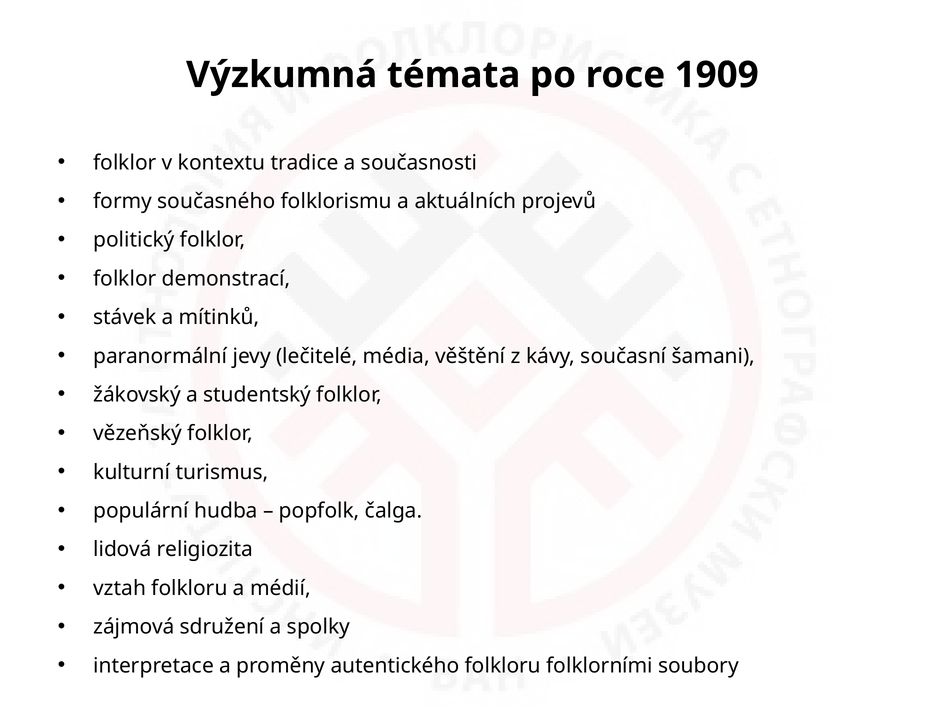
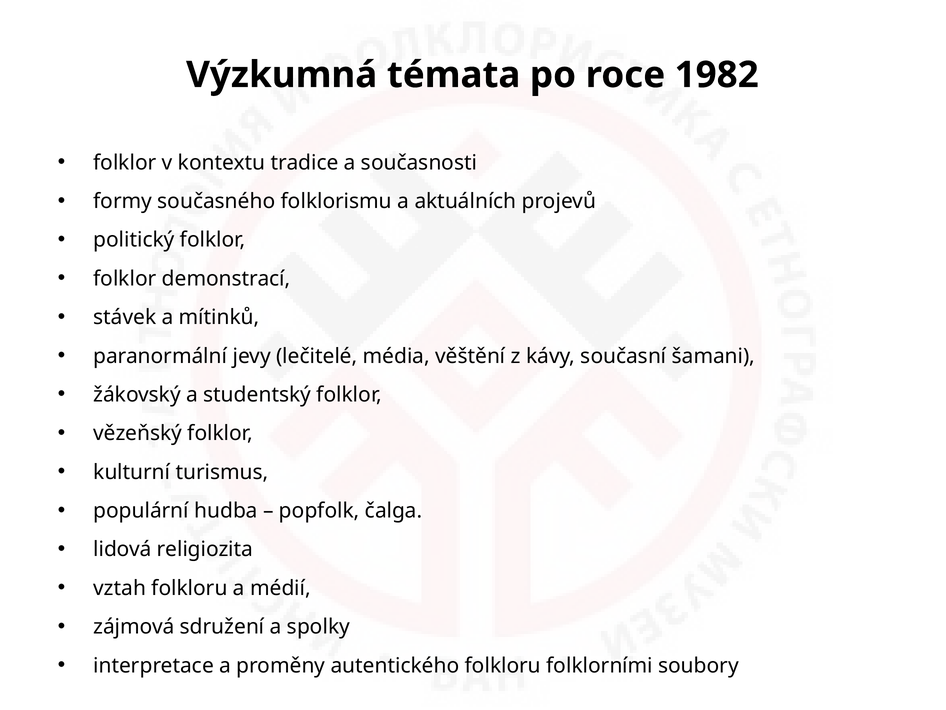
1909: 1909 -> 1982 (717, 75)
